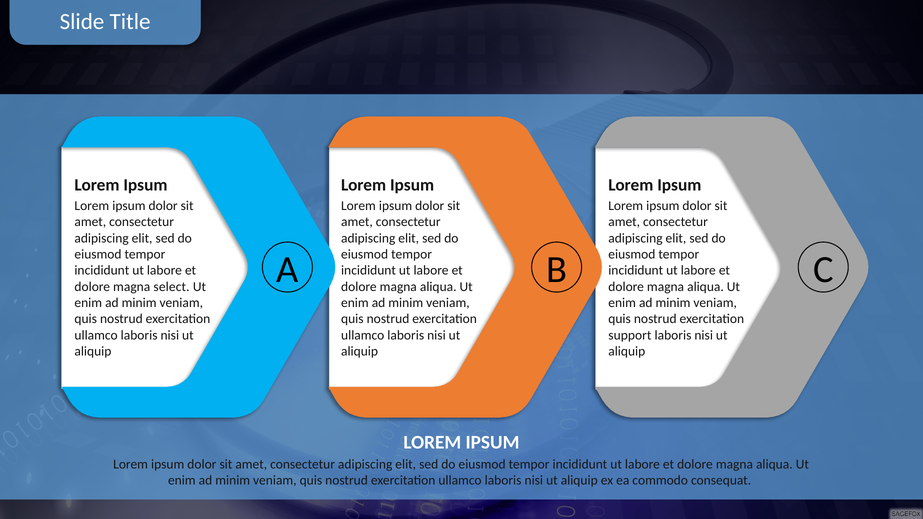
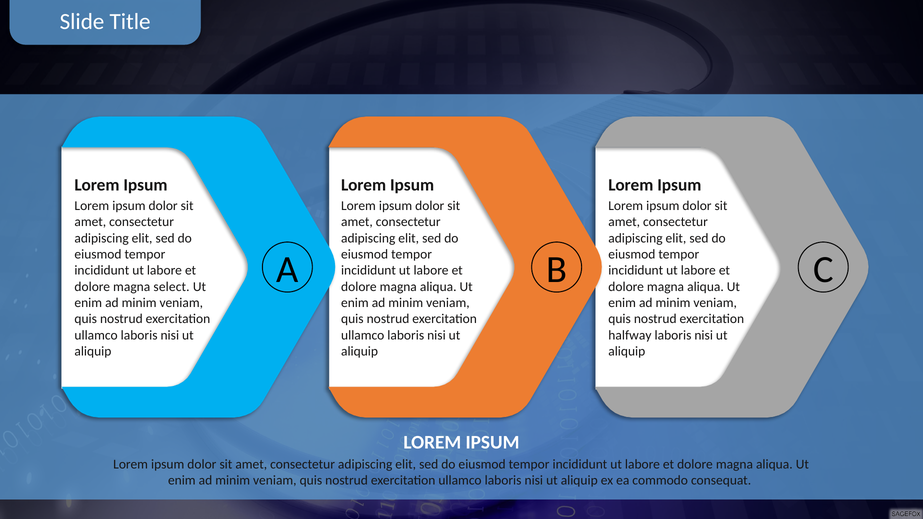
support: support -> halfway (630, 335)
